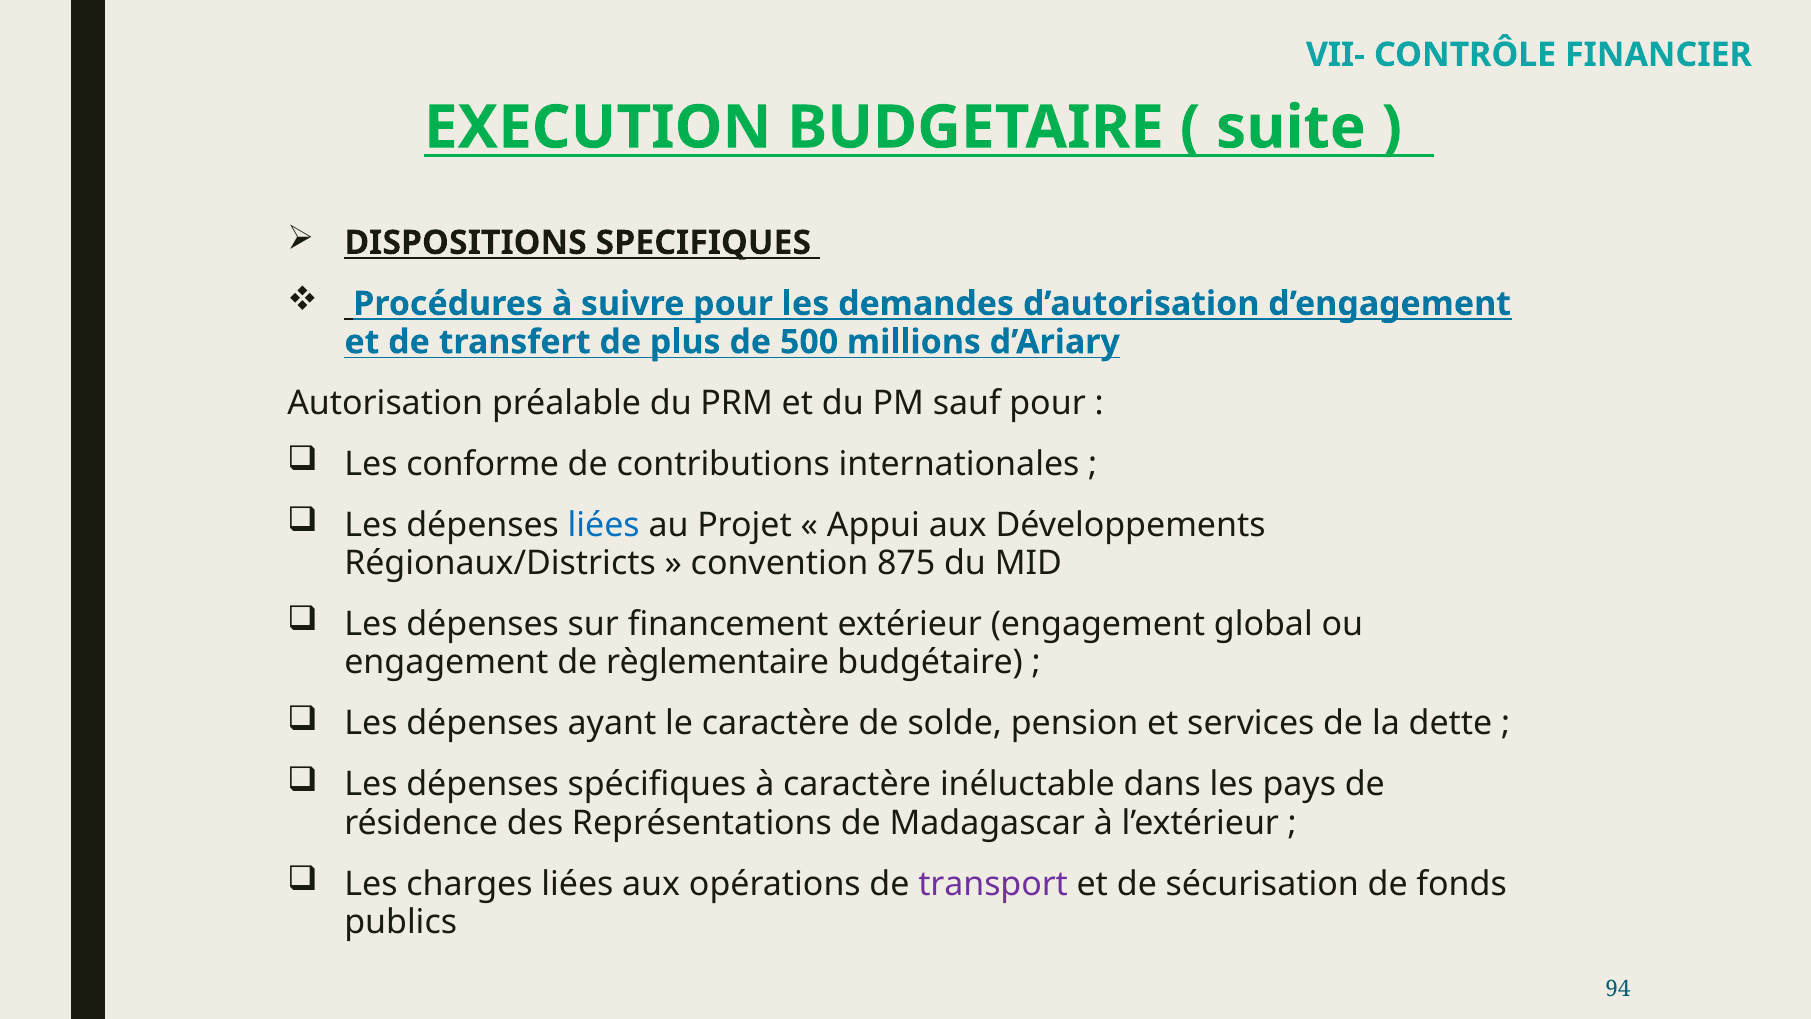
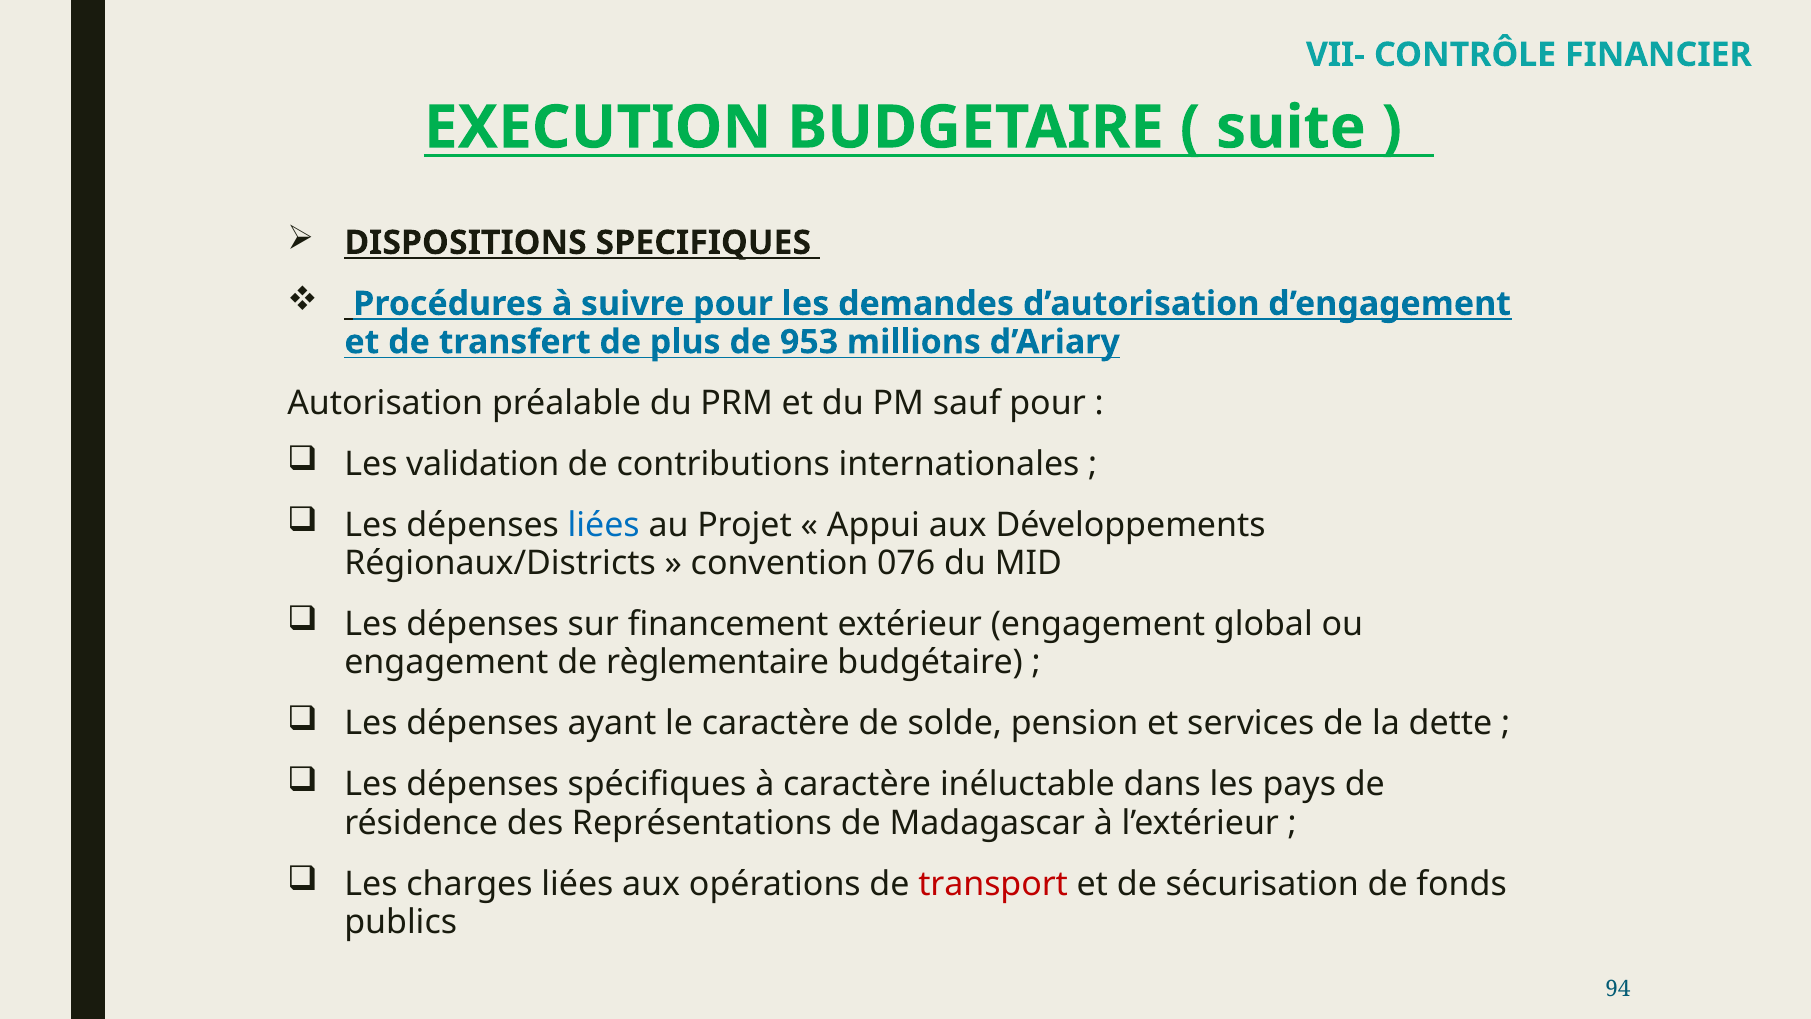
500: 500 -> 953 (809, 342)
conforme: conforme -> validation (483, 464)
875: 875 -> 076 (906, 563)
transport colour: purple -> red (993, 884)
